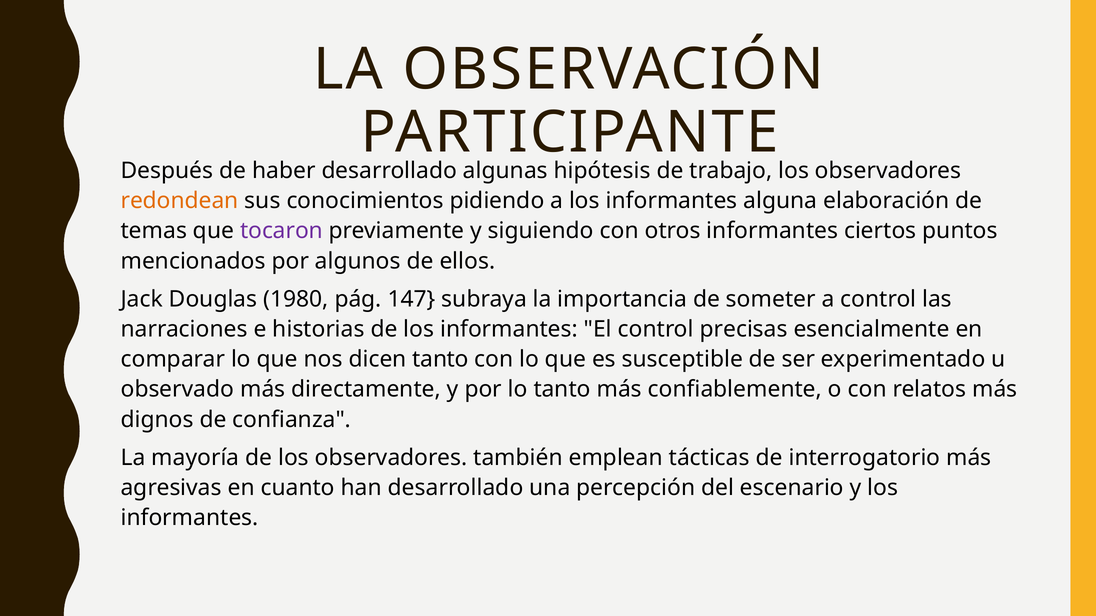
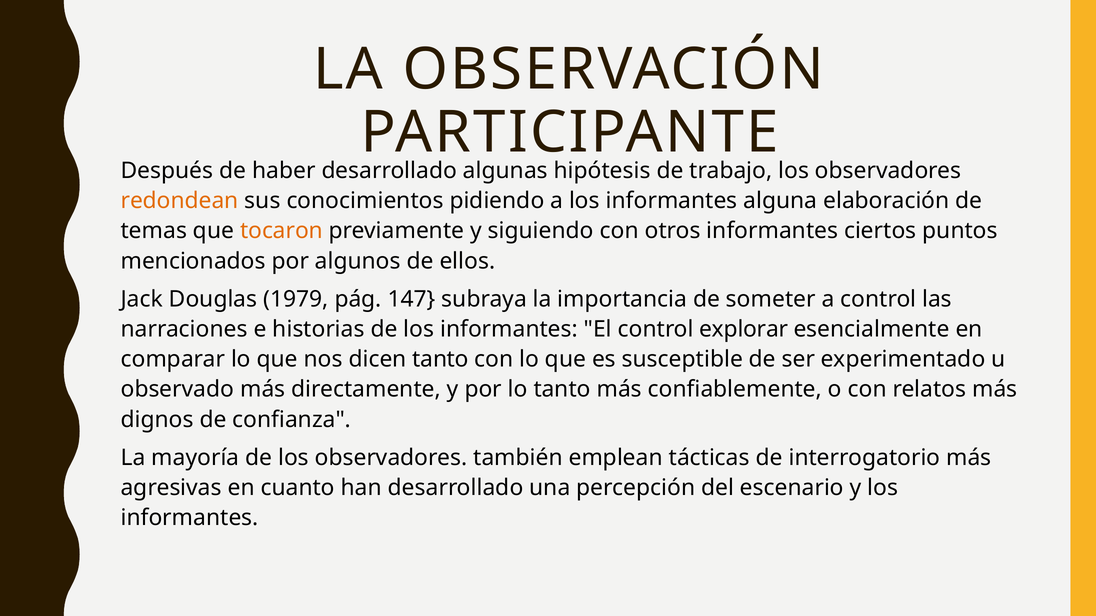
tocaron colour: purple -> orange (282, 231)
1980: 1980 -> 1979 (296, 299)
precisas: precisas -> explorar (744, 329)
